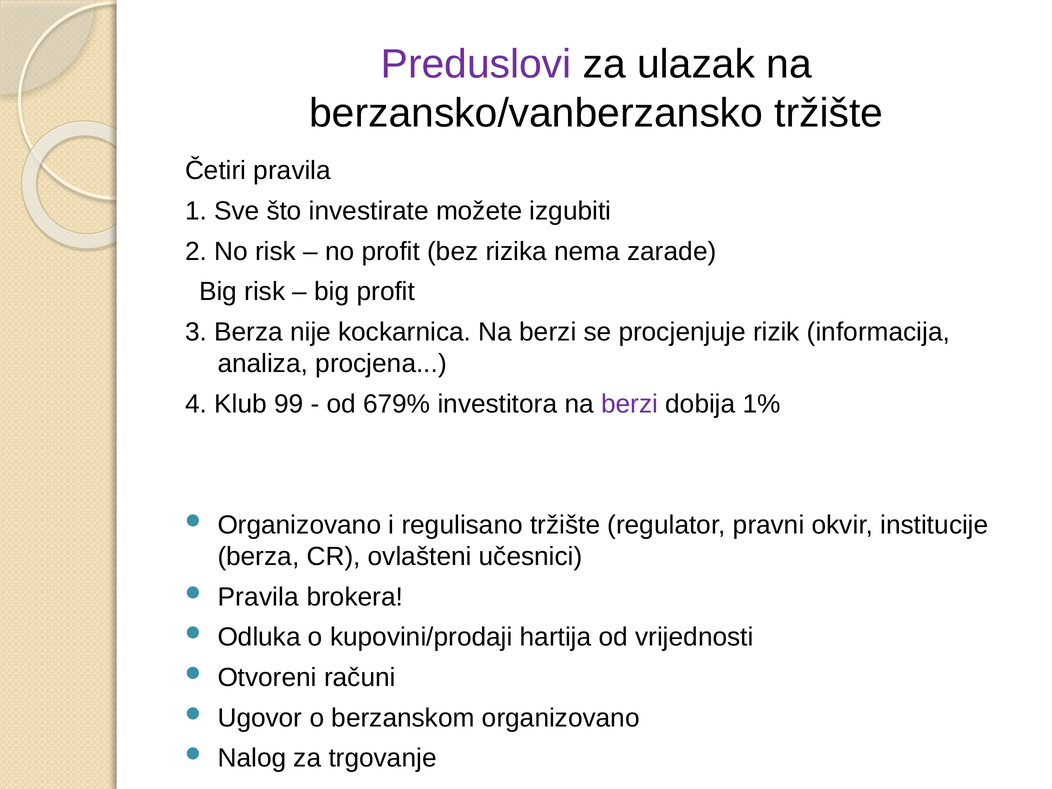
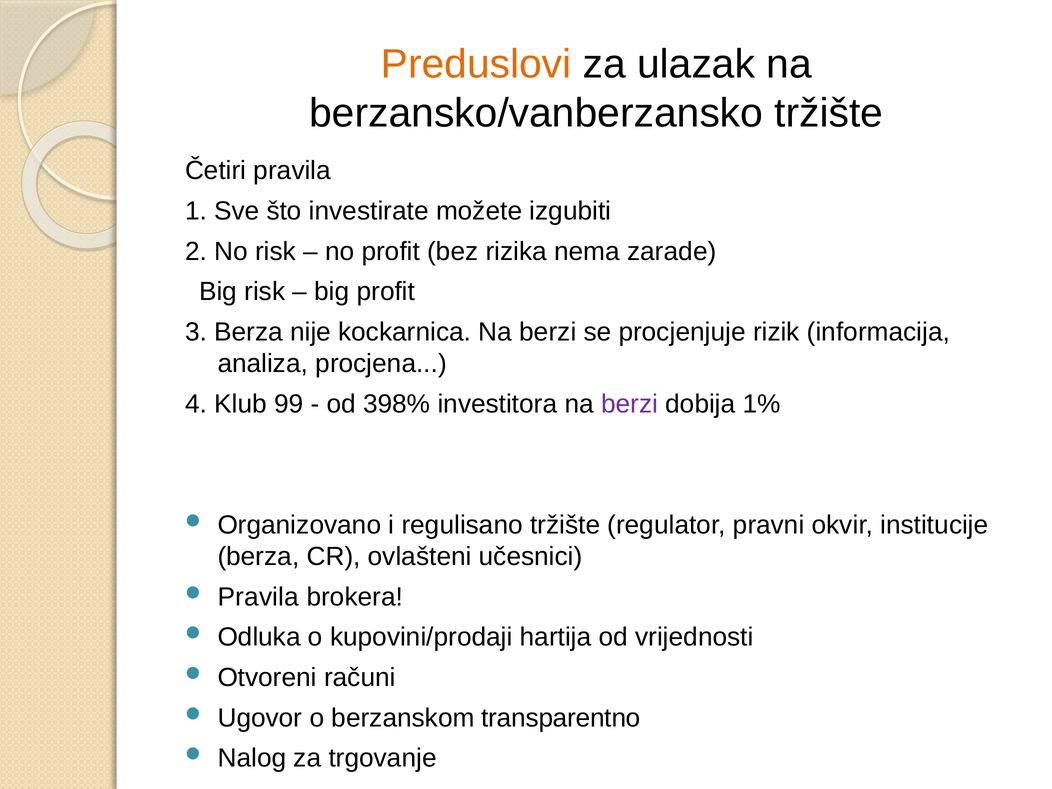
Preduslovi colour: purple -> orange (476, 64)
679%: 679% -> 398% (397, 404)
berzanskom organizovano: organizovano -> transparentno (561, 718)
